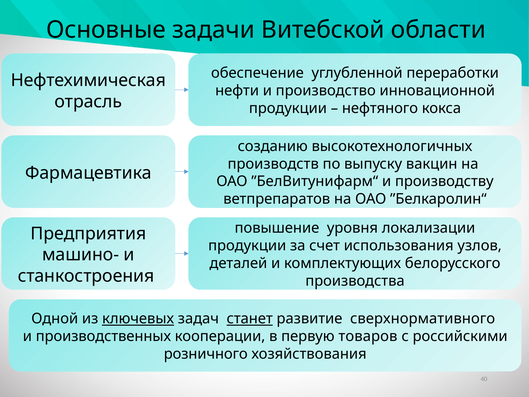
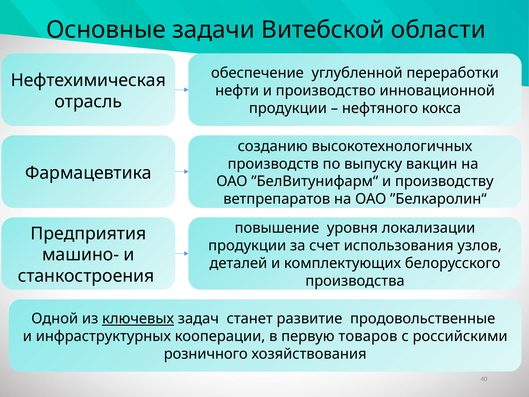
станет underline: present -> none (250, 319)
сверхнормативного: сверхнормативного -> продовольственные (423, 319)
производственных: производственных -> инфраструктурных (103, 336)
